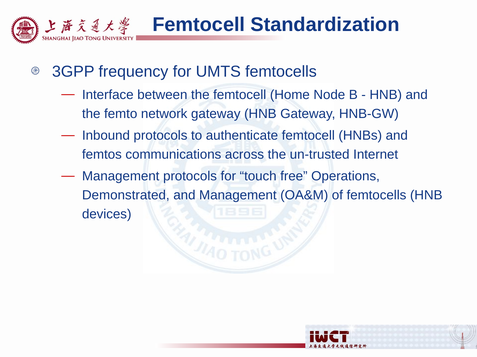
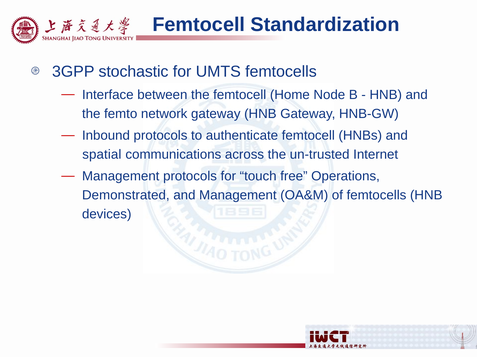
frequency: frequency -> stochastic (134, 72)
femtos: femtos -> spatial (102, 155)
